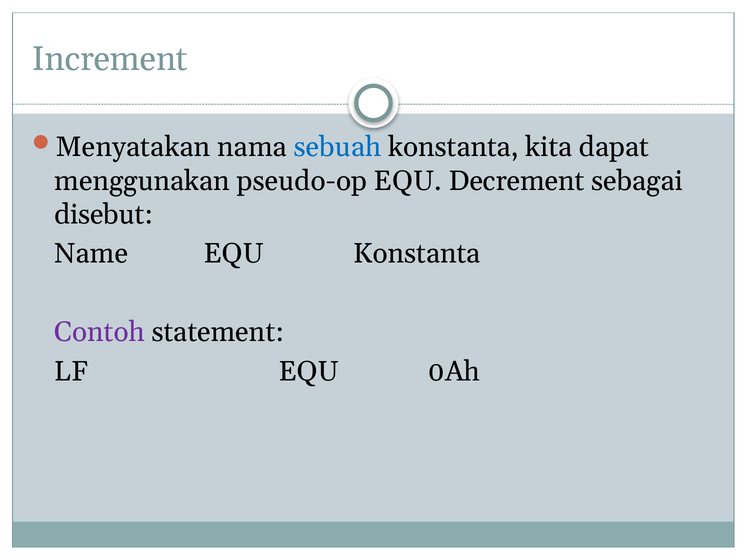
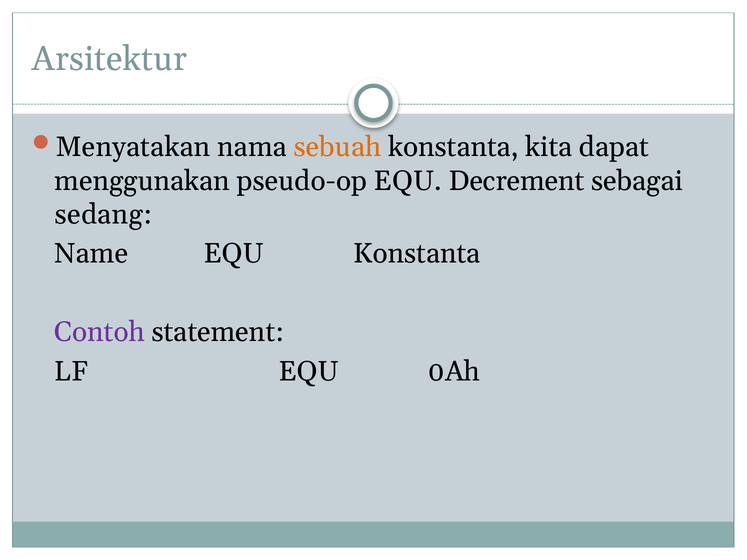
Increment: Increment -> Arsitektur (110, 59)
sebuah colour: blue -> orange (338, 147)
disebut: disebut -> sedang (103, 214)
